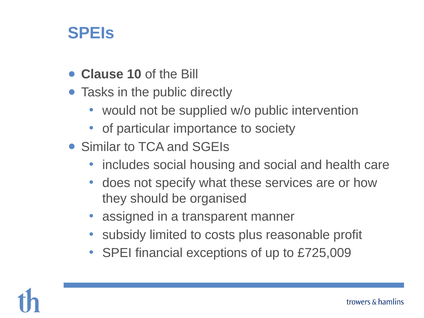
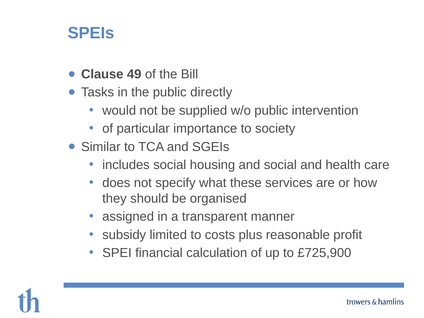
10: 10 -> 49 (134, 74)
exceptions: exceptions -> calculation (217, 253)
£725,009: £725,009 -> £725,900 (324, 253)
